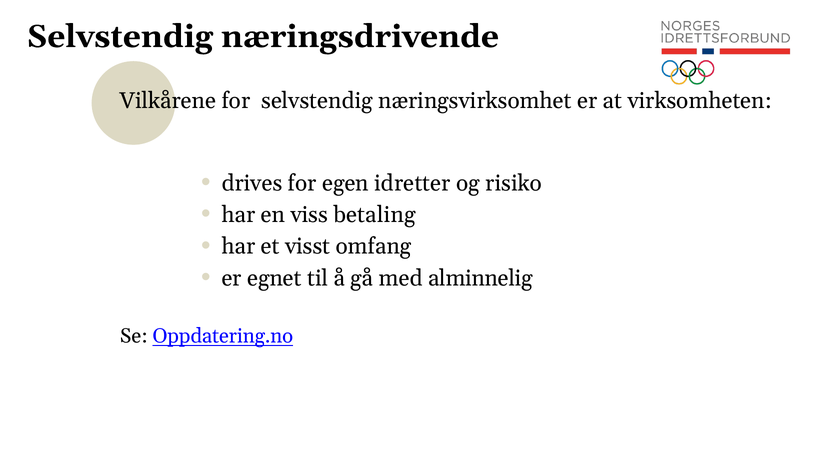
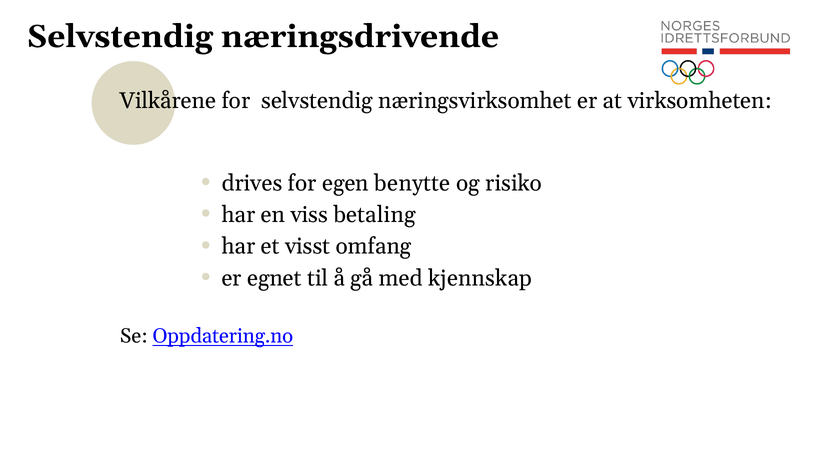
idretter: idretter -> benytte (412, 183)
alminnelig: alminnelig -> kjennskap (480, 278)
